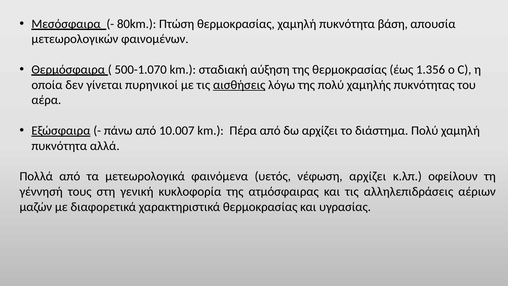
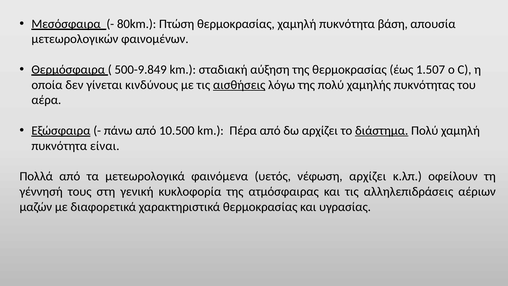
500-1.070: 500-1.070 -> 500-9.849 (141, 70)
1.356: 1.356 -> 1.507 (431, 70)
πυρηνικοί: πυρηνικοί -> κινδύνους (152, 85)
10.007: 10.007 -> 10.500 (177, 131)
διάστημα underline: none -> present (382, 131)
αλλά: αλλά -> είναι (105, 146)
